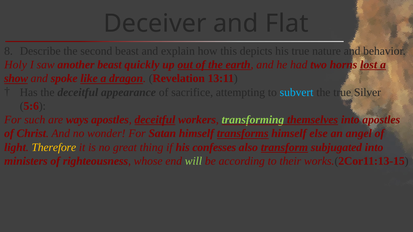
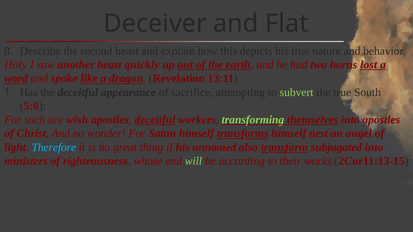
show: show -> word (16, 79)
subvert colour: light blue -> light green (297, 92)
Silver: Silver -> South (367, 92)
ways: ways -> wish (77, 120)
else: else -> nest (319, 134)
Therefore colour: yellow -> light blue (54, 147)
confesses: confesses -> unnamed (214, 147)
